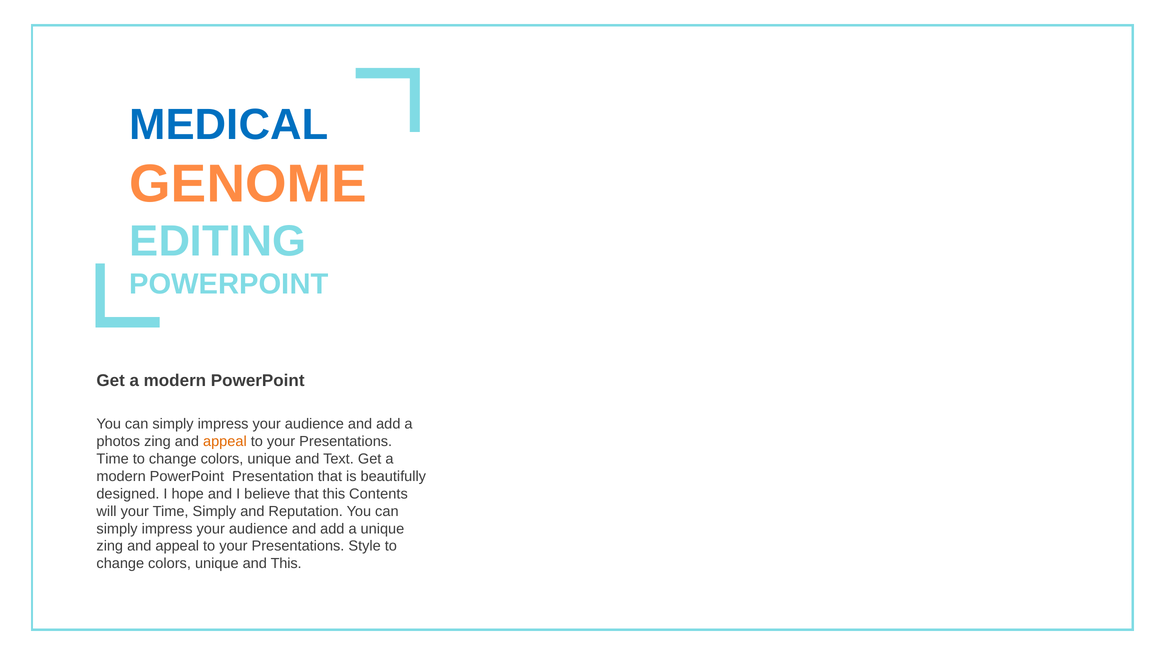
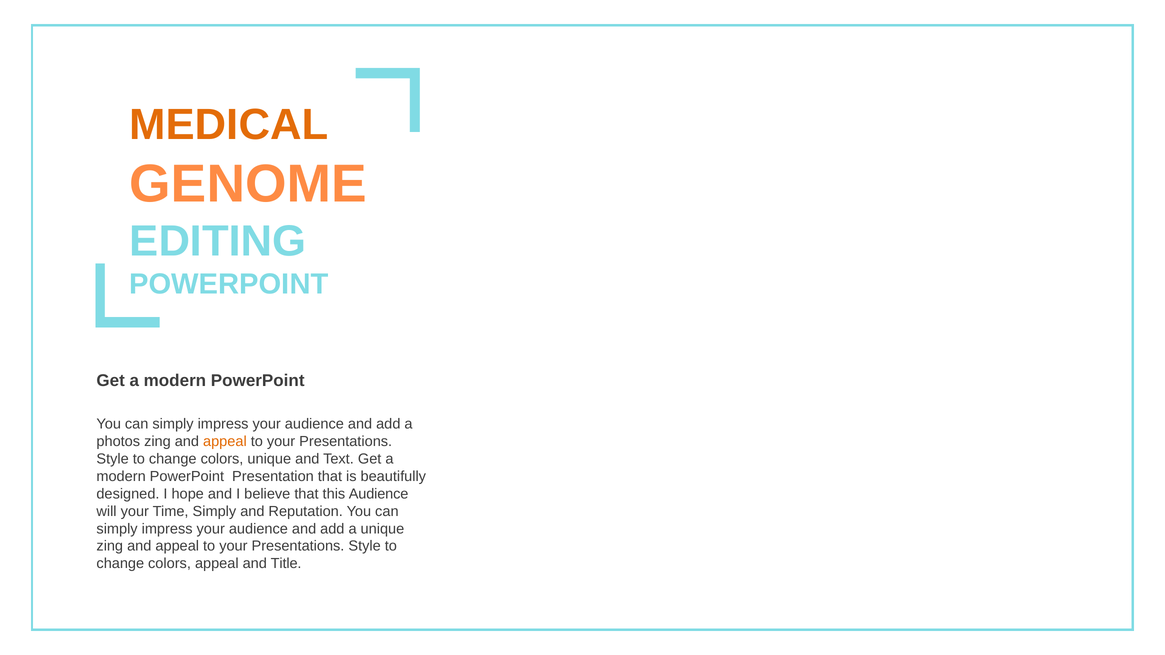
MEDICAL colour: blue -> orange (229, 125)
Time: Time -> Style (113, 459)
this Contents: Contents -> Audience (379, 494)
unique: unique -> appeal (217, 564)
and This: This -> Title (286, 564)
